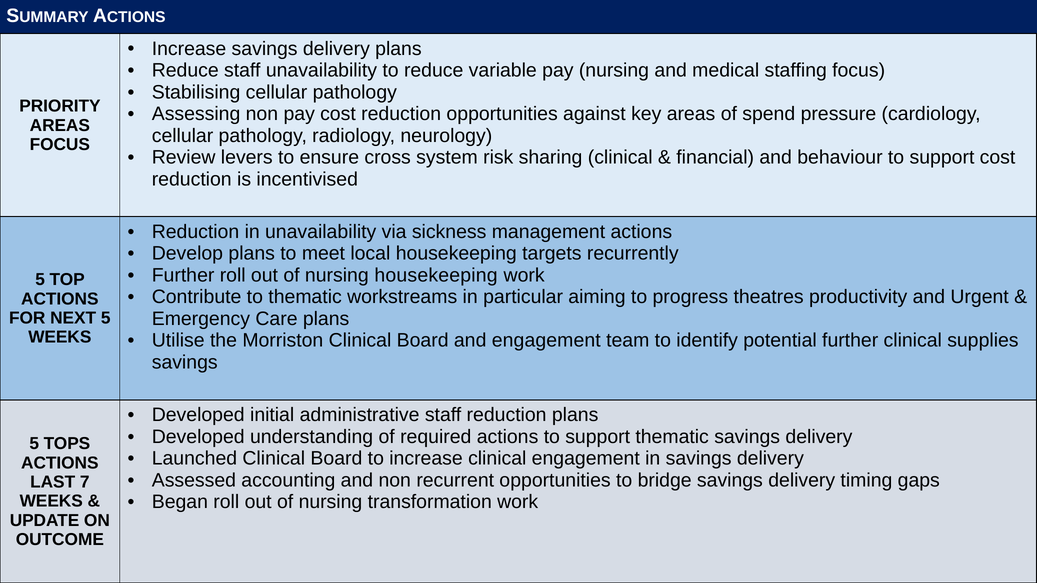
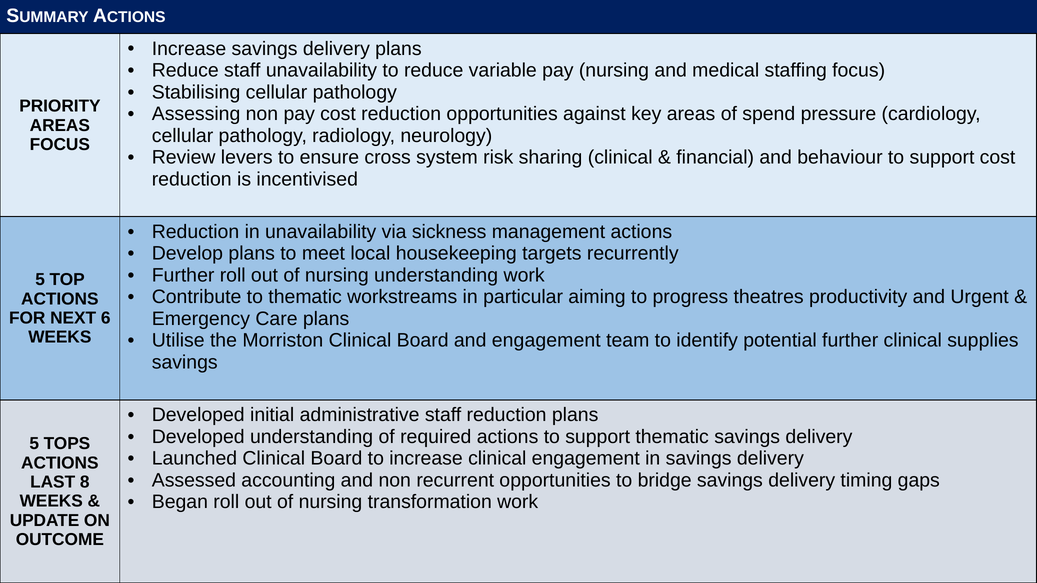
nursing housekeeping: housekeeping -> understanding (436, 275)
NEXT 5: 5 -> 6 (106, 318)
7: 7 -> 8 (85, 482)
